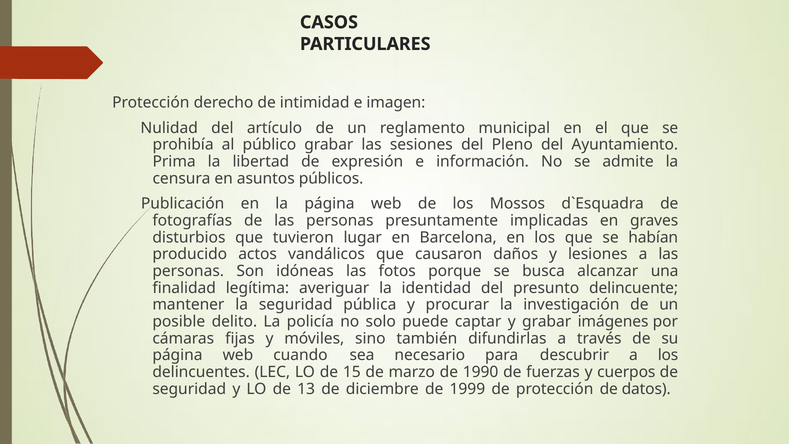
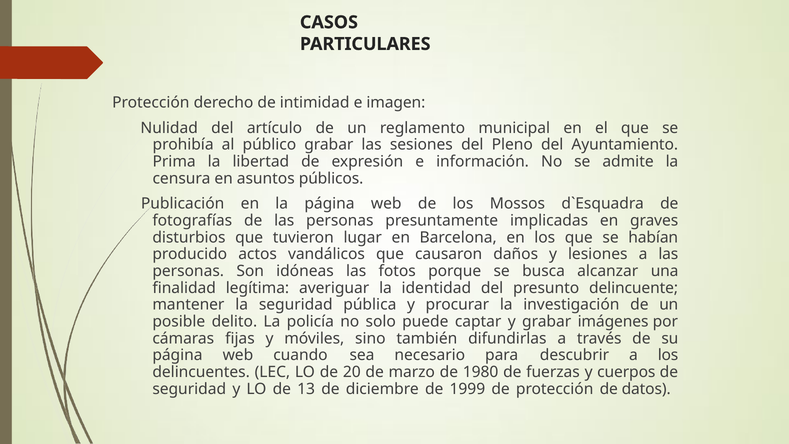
15: 15 -> 20 (352, 372)
1990: 1990 -> 1980 (481, 372)
